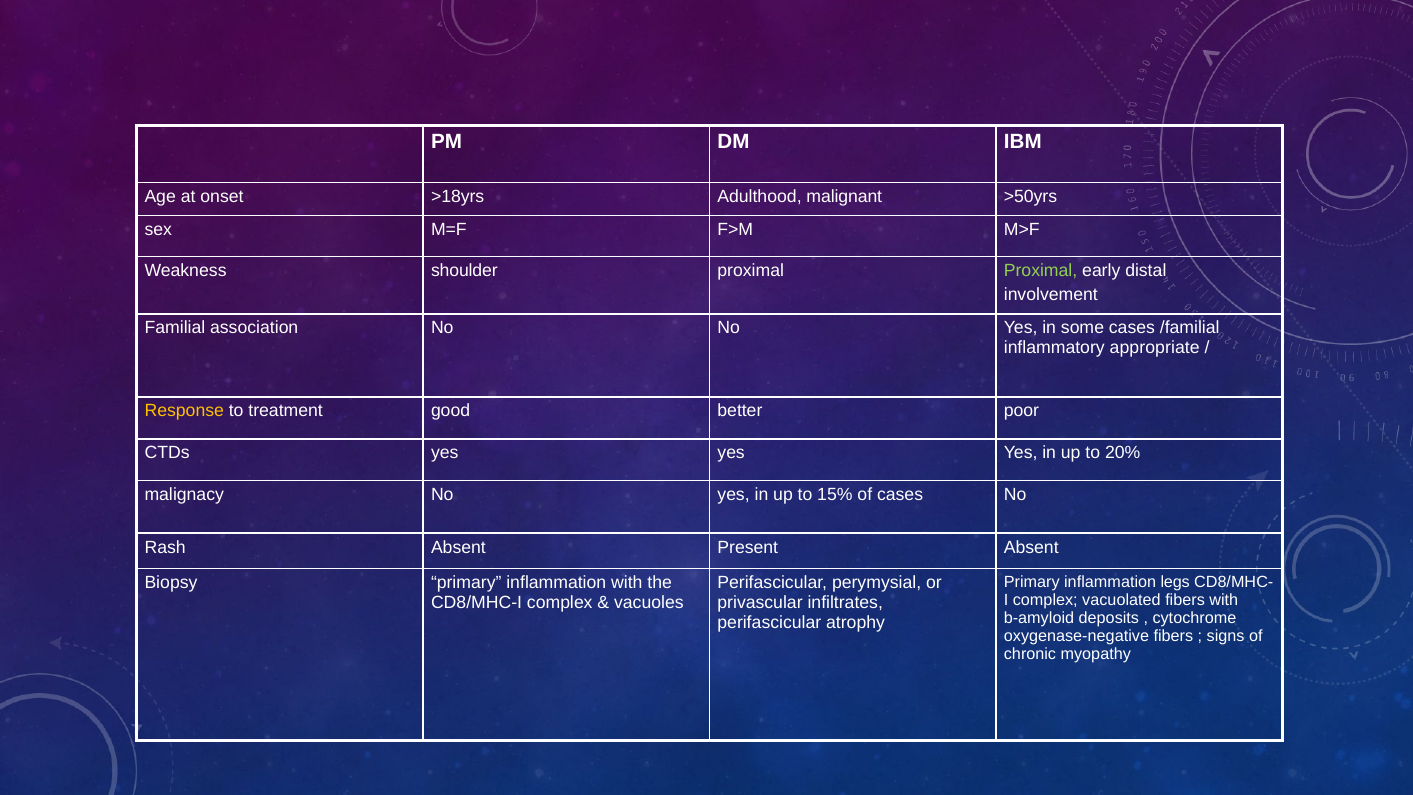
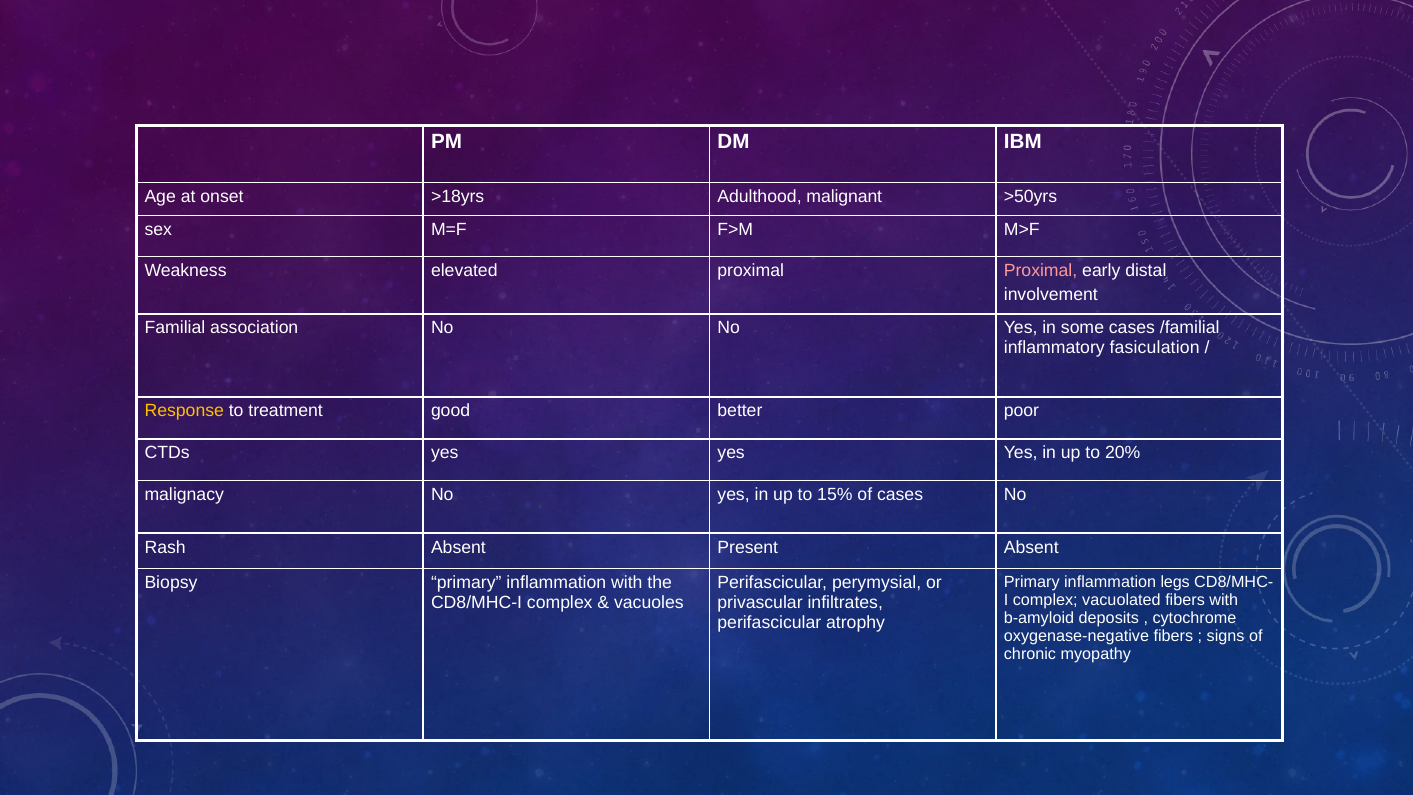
shoulder: shoulder -> elevated (464, 271)
Proximal colour: light green -> pink (1041, 271)
appropriate: appropriate -> fasiculation (1155, 348)
